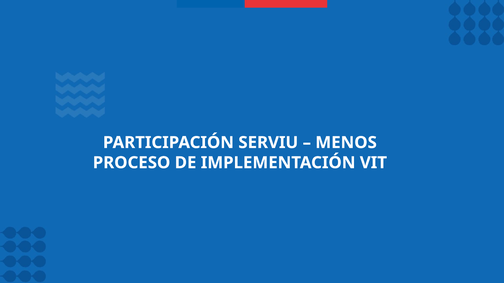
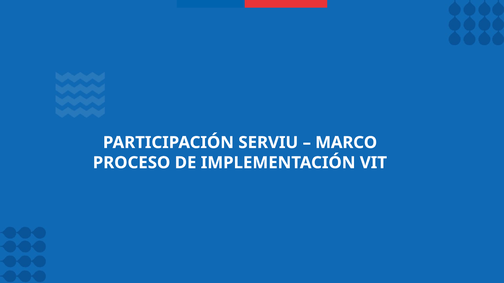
MENOS: MENOS -> MARCO (346, 143)
